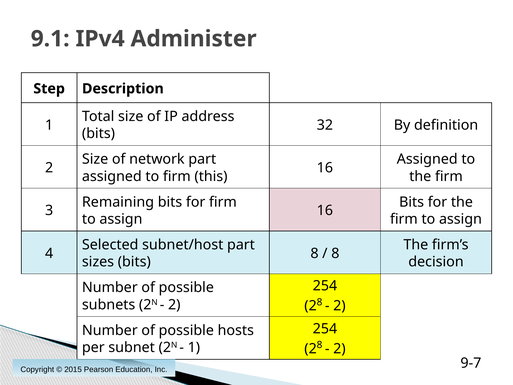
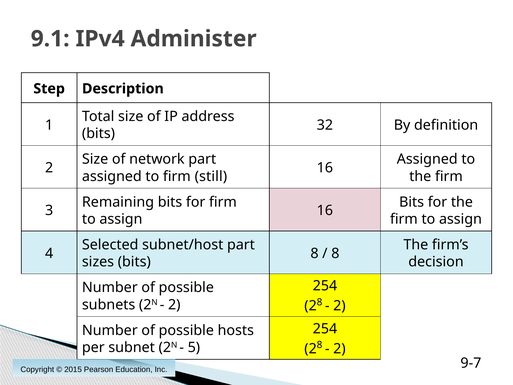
this: this -> still (211, 176)
1: 1 -> 5 (194, 347)
